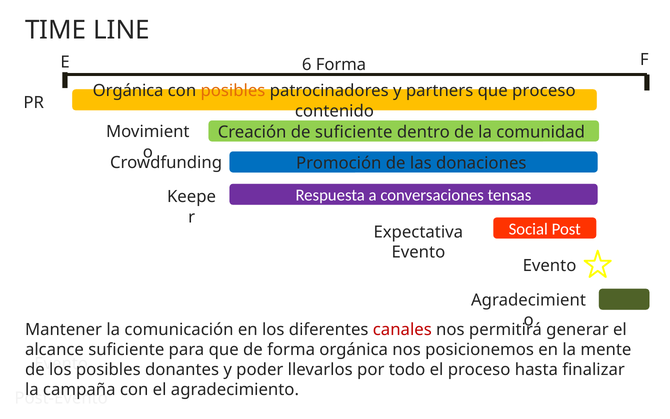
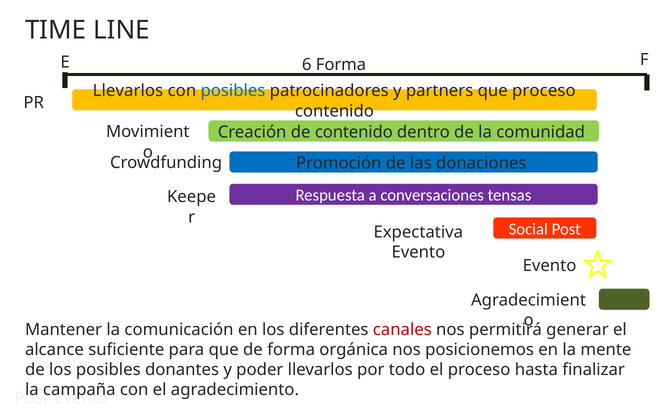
Orgánica: Orgánica -> Llevarlos (128, 91)
posibles colour: orange -> blue (233, 91)
de suficiente: suficiente -> contenido (354, 132)
